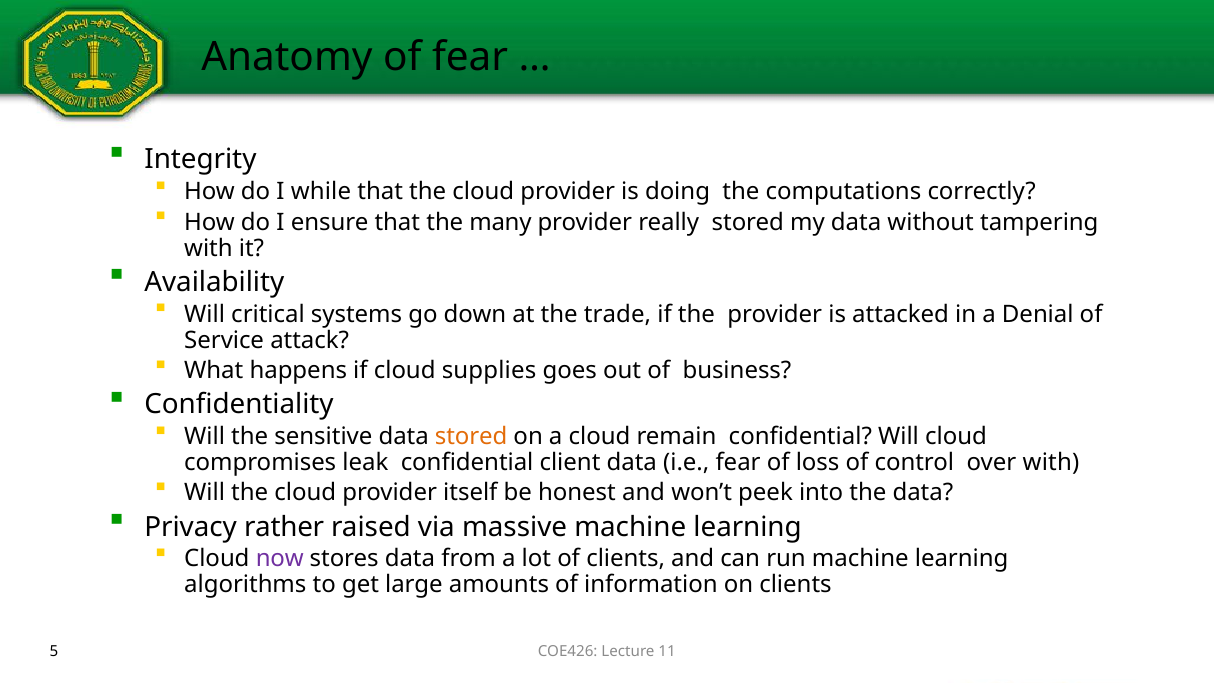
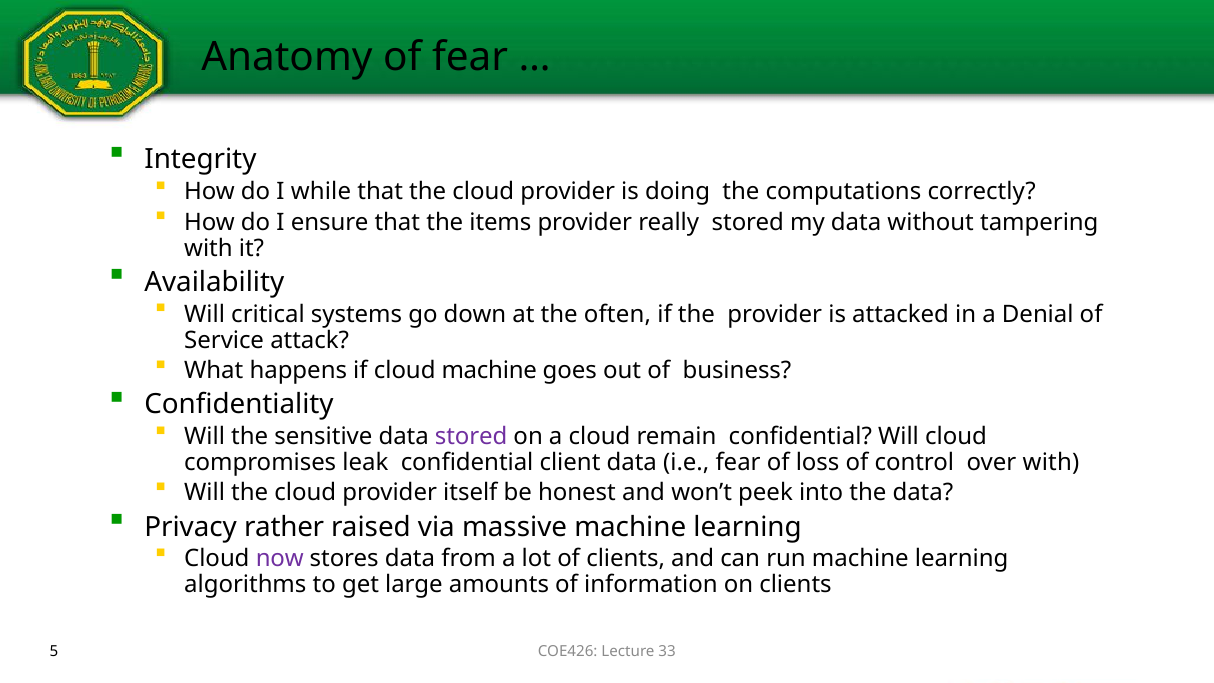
many: many -> items (500, 222)
trade: trade -> often (617, 314)
cloud supplies: supplies -> machine (489, 371)
stored colour: orange -> purple (471, 437)
11: 11 -> 33 (667, 651)
